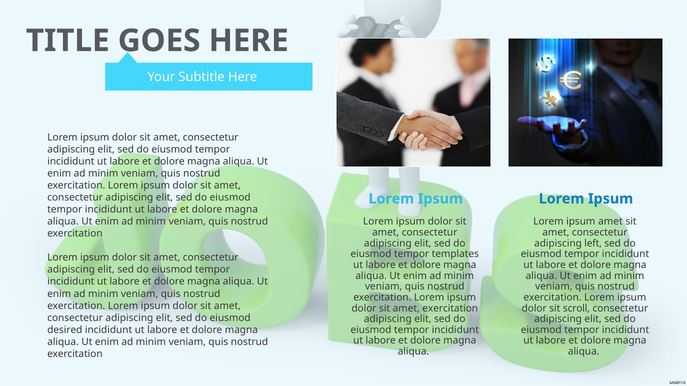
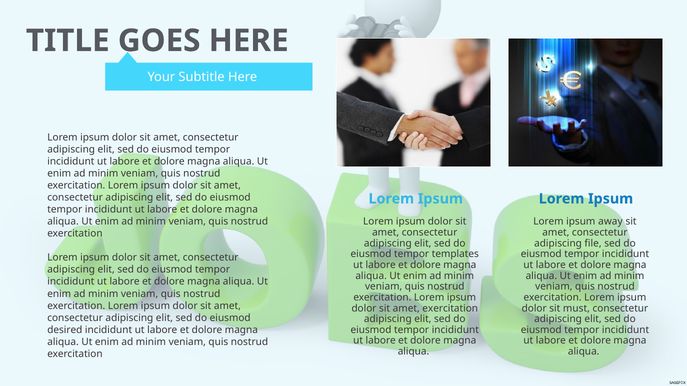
ipsum amet: amet -> away (610, 222)
left: left -> file (593, 244)
scroll: scroll -> must (576, 309)
